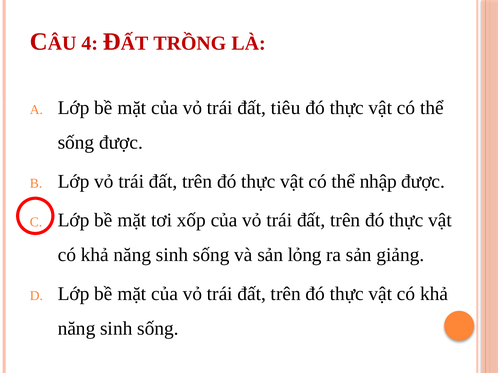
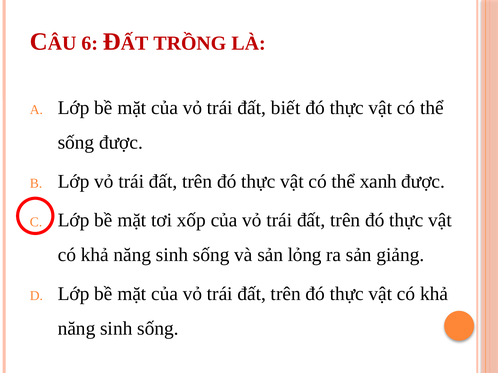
4: 4 -> 6 (90, 43)
tiêu: tiêu -> biết (286, 108)
nhập: nhập -> xanh (378, 182)
